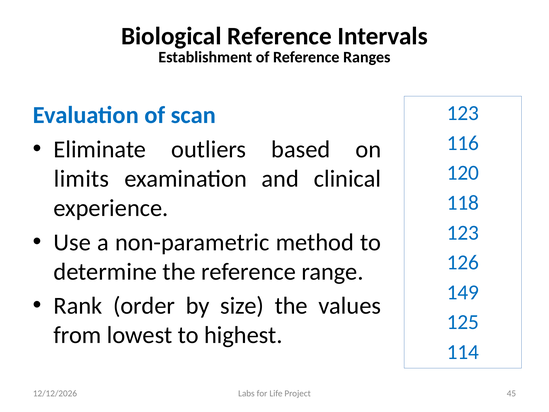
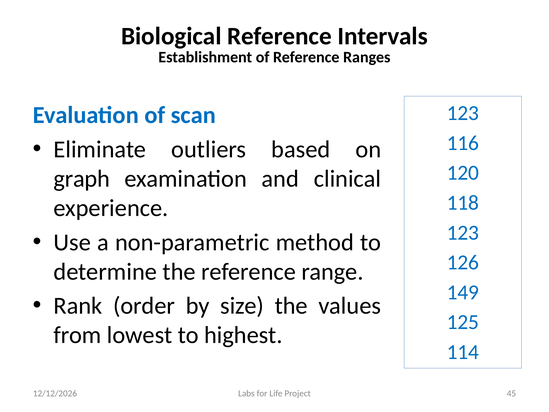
limits: limits -> graph (82, 179)
